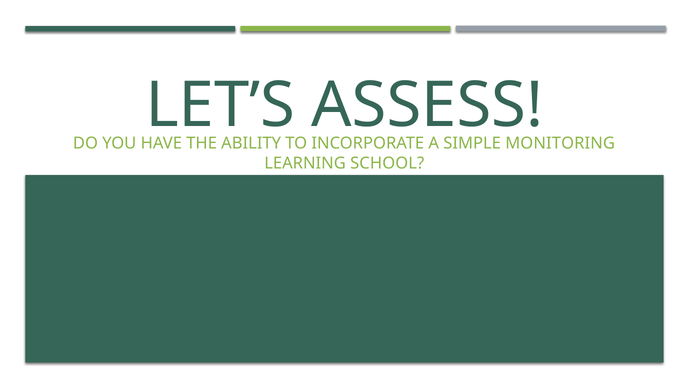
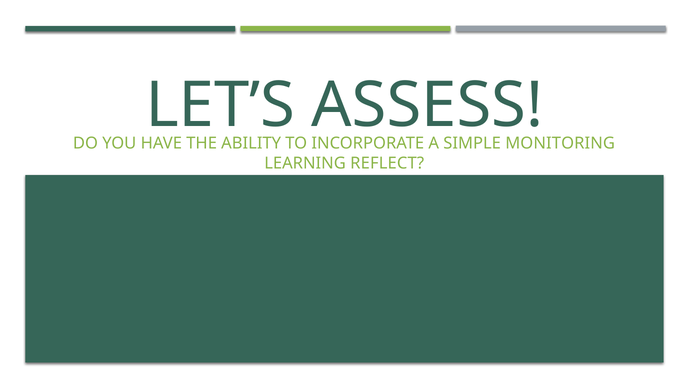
SCHOOL: SCHOOL -> REFLECT (387, 163)
